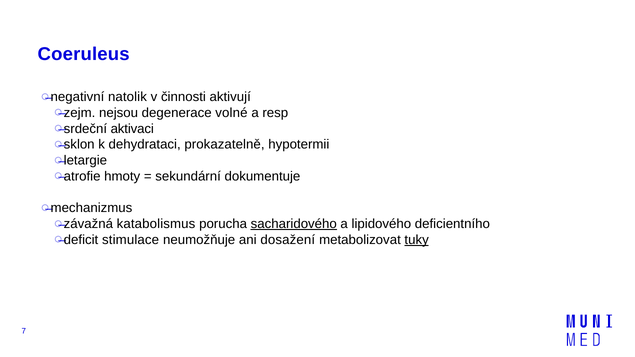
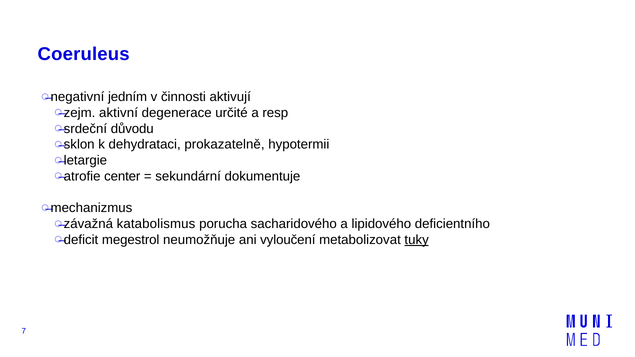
natolik: natolik -> jedním (128, 97)
nejsou: nejsou -> aktivní (118, 113)
volné: volné -> určité (232, 113)
aktivaci: aktivaci -> důvodu (132, 129)
hmoty: hmoty -> center (122, 176)
sacharidového underline: present -> none (294, 224)
stimulace: stimulace -> megestrol (131, 240)
dosažení: dosažení -> vyloučení (288, 240)
